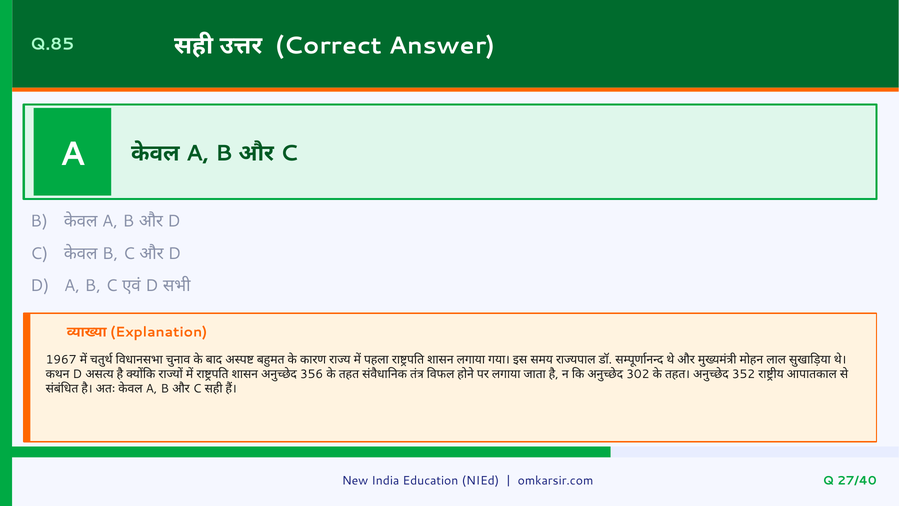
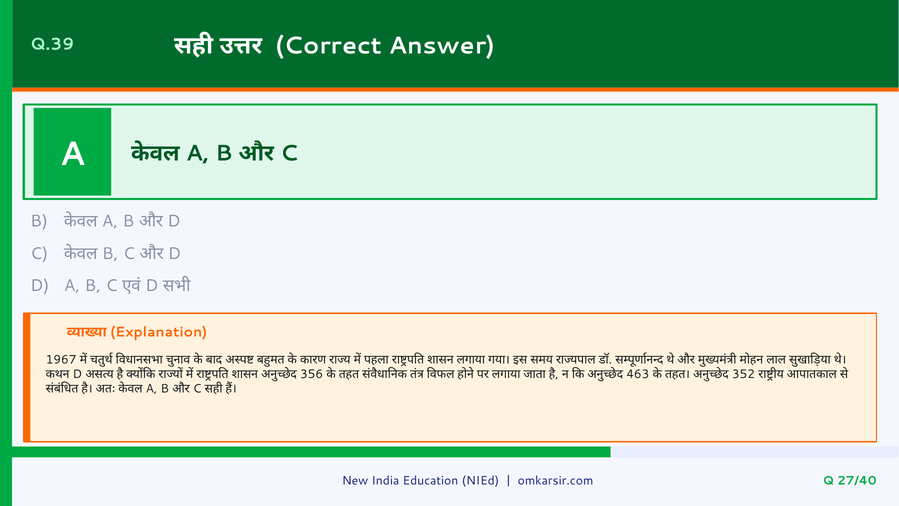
Q.85: Q.85 -> Q.39 (52, 44)
302: 302 -> 463 (638, 374)
